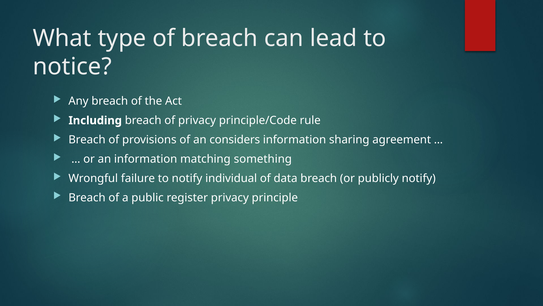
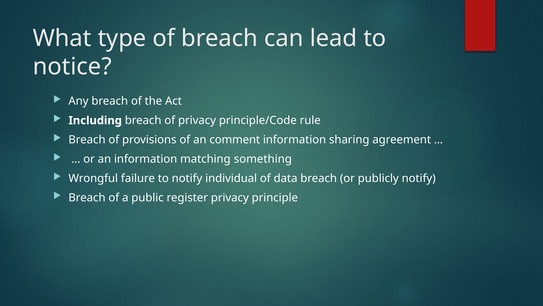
considers: considers -> comment (235, 140)
